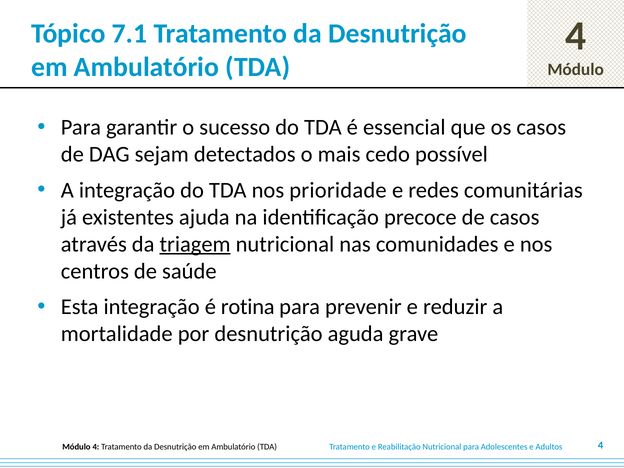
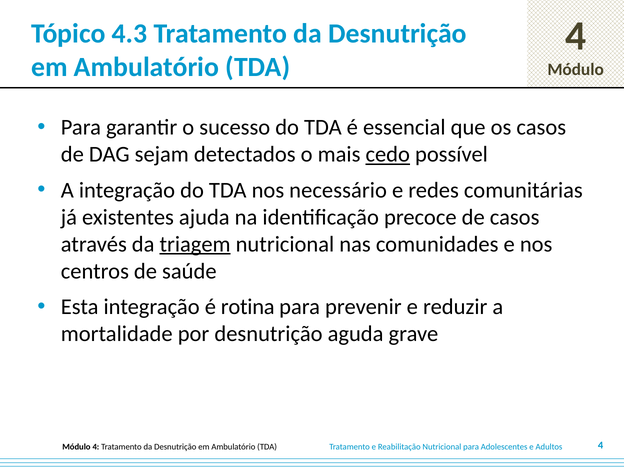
7.1: 7.1 -> 4.3 (130, 34)
cedo underline: none -> present (388, 154)
prioridade: prioridade -> necessário (338, 190)
